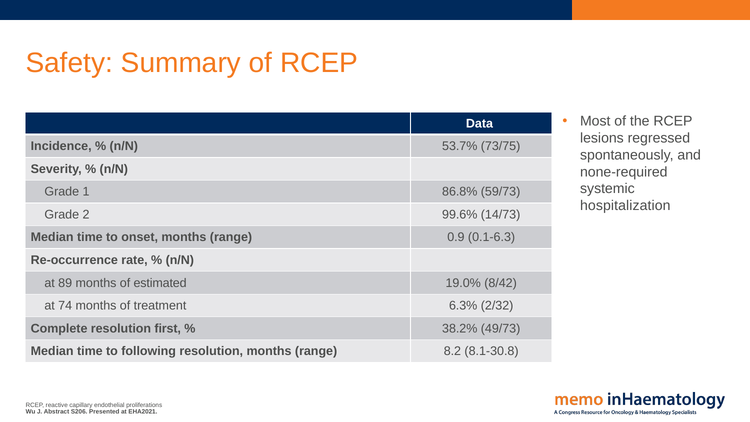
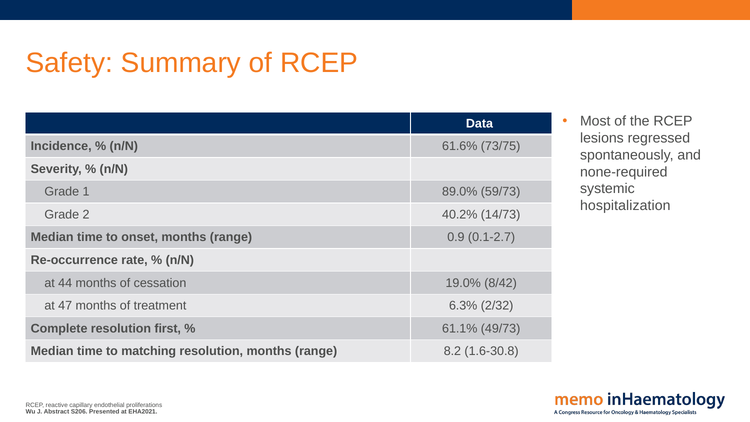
53.7%: 53.7% -> 61.6% (460, 146)
86.8%: 86.8% -> 89.0% (460, 192)
99.6%: 99.6% -> 40.2% (460, 215)
0.1-6.3: 0.1-6.3 -> 0.1-2.7 (492, 237)
89: 89 -> 44 (65, 283)
estimated: estimated -> cessation (160, 283)
74: 74 -> 47 (65, 306)
38.2%: 38.2% -> 61.1% (460, 328)
following: following -> matching (149, 351)
8.1-30.8: 8.1-30.8 -> 1.6-30.8 (492, 351)
